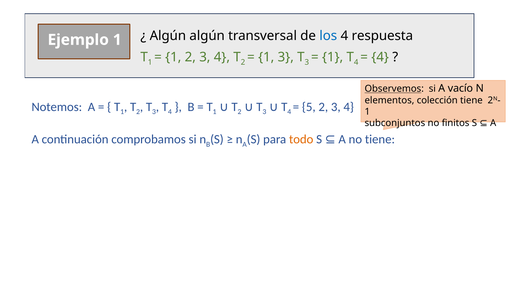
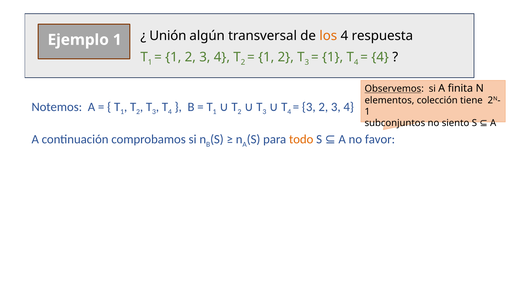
Algún: Algún -> Unión (168, 36)
los colour: blue -> orange (328, 36)
3: 3 -> 2 (286, 57)
vacío: vacío -> finita (460, 88)
5: 5 -> 3 (309, 107)
finitos: finitos -> siento (456, 123)
no tiene: tiene -> favor (380, 140)
